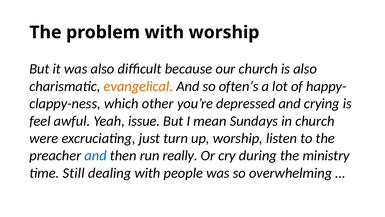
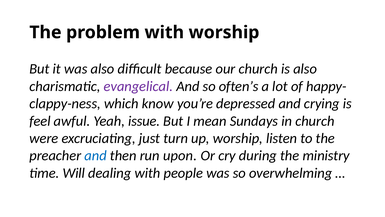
evangelical colour: orange -> purple (138, 86)
other: other -> know (158, 103)
really: really -> upon (180, 155)
Still: Still -> Will (74, 173)
